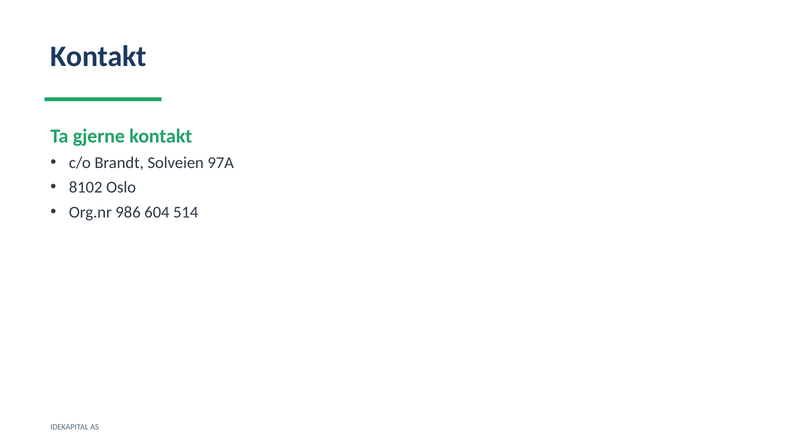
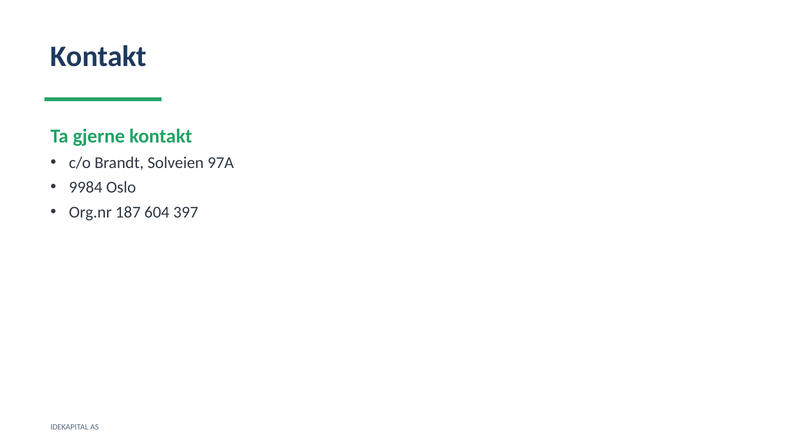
8102: 8102 -> 9984 (86, 188)
986: 986 -> 187 (128, 212)
514: 514 -> 397 (186, 212)
